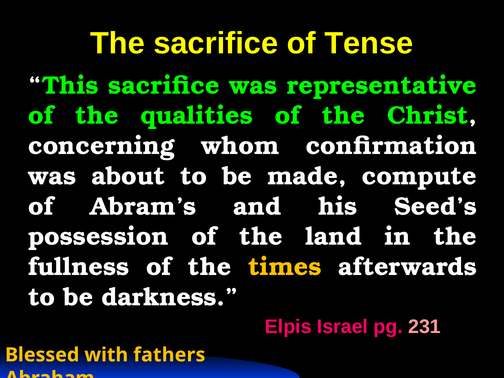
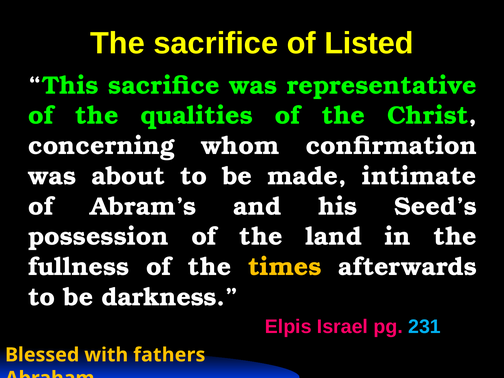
Tense: Tense -> Listed (369, 43)
compute: compute -> intimate (419, 176)
231 colour: pink -> light blue (425, 327)
